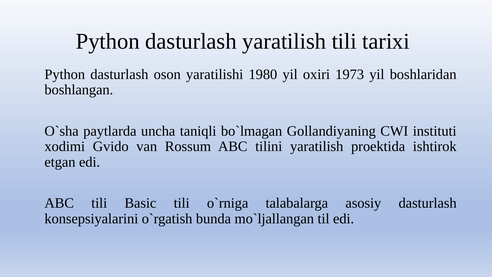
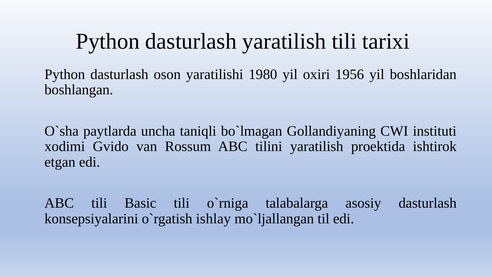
1973: 1973 -> 1956 (350, 74)
bunda: bunda -> ishlay (213, 218)
